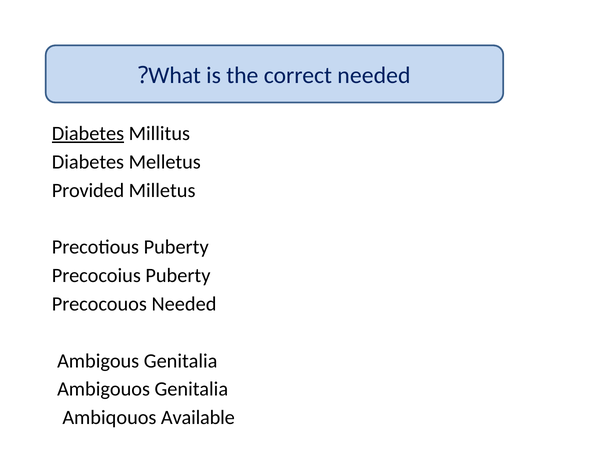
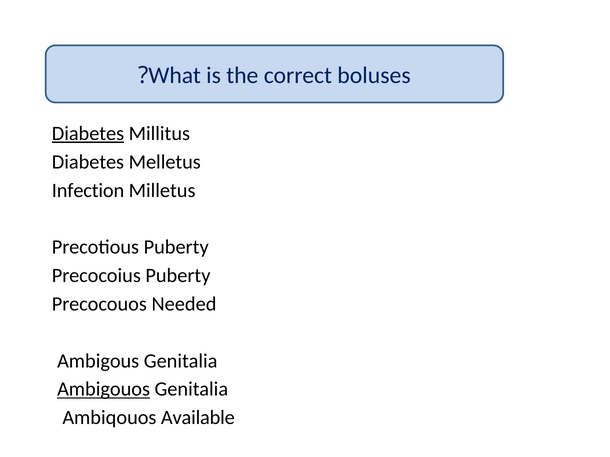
correct needed: needed -> boluses (374, 76)
Provided: Provided -> Infection (88, 191)
Ambigouos underline: none -> present (104, 390)
